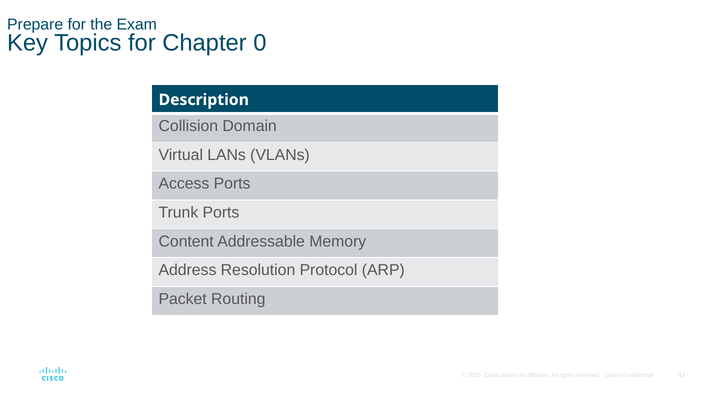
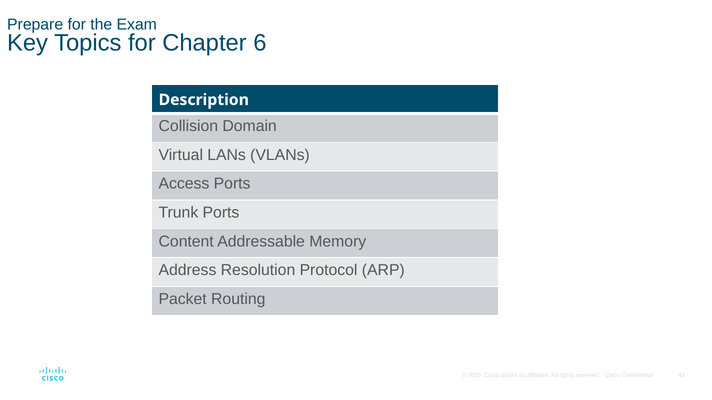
0: 0 -> 6 (260, 43)
